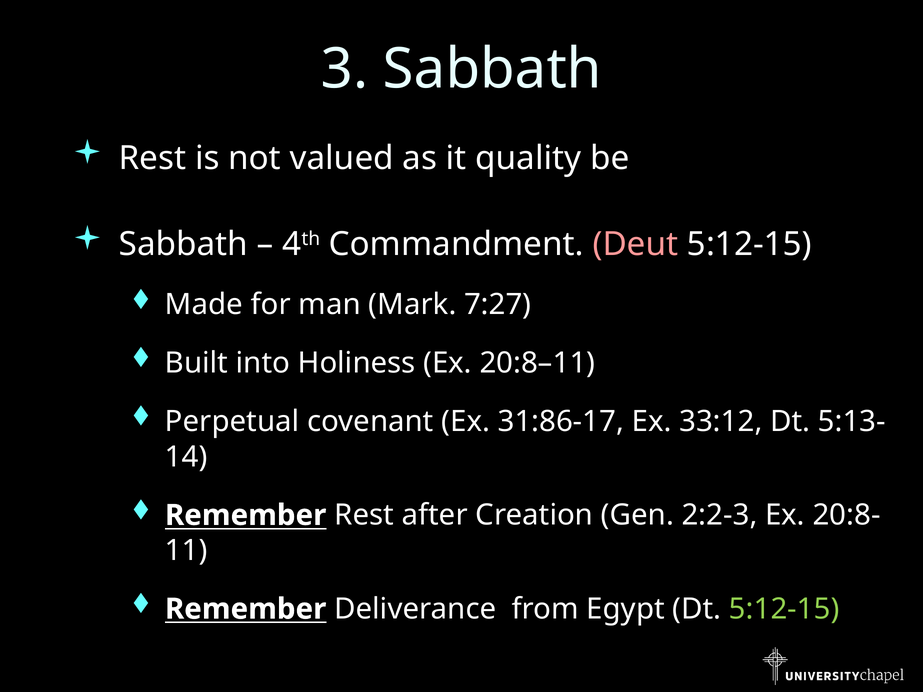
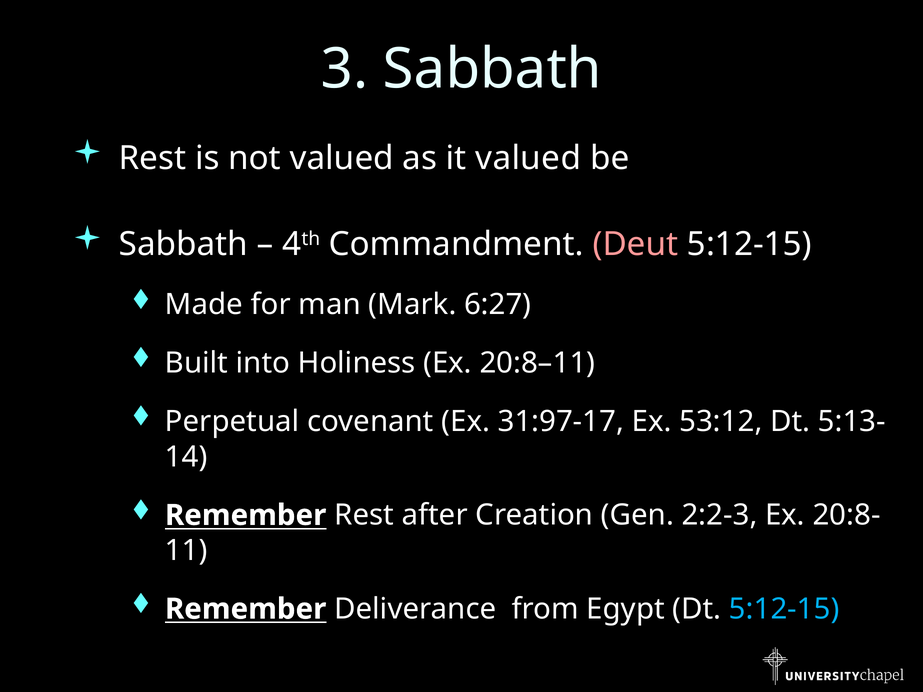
it quality: quality -> valued (528, 158)
7:27: 7:27 -> 6:27 (498, 305)
31:86-17: 31:86-17 -> 31:97-17 (561, 422)
33:12: 33:12 -> 53:12 (721, 422)
5:12-15 colour: light green -> light blue (784, 609)
